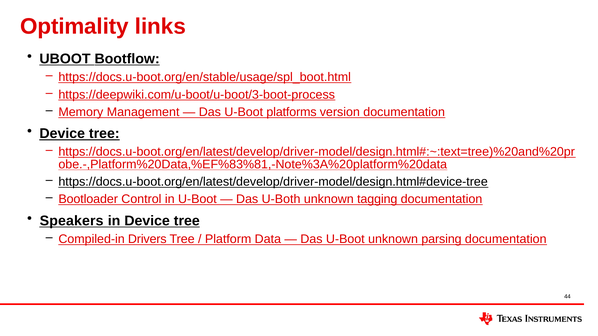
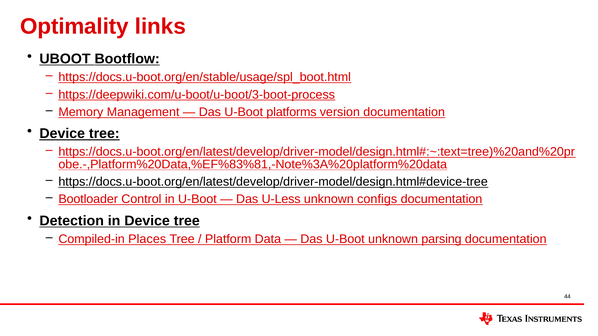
U-Both: U-Both -> U-Less (281, 199)
tagging: tagging -> configs (377, 199)
Speakers: Speakers -> Detection (72, 221)
Drivers: Drivers -> Places (147, 239)
